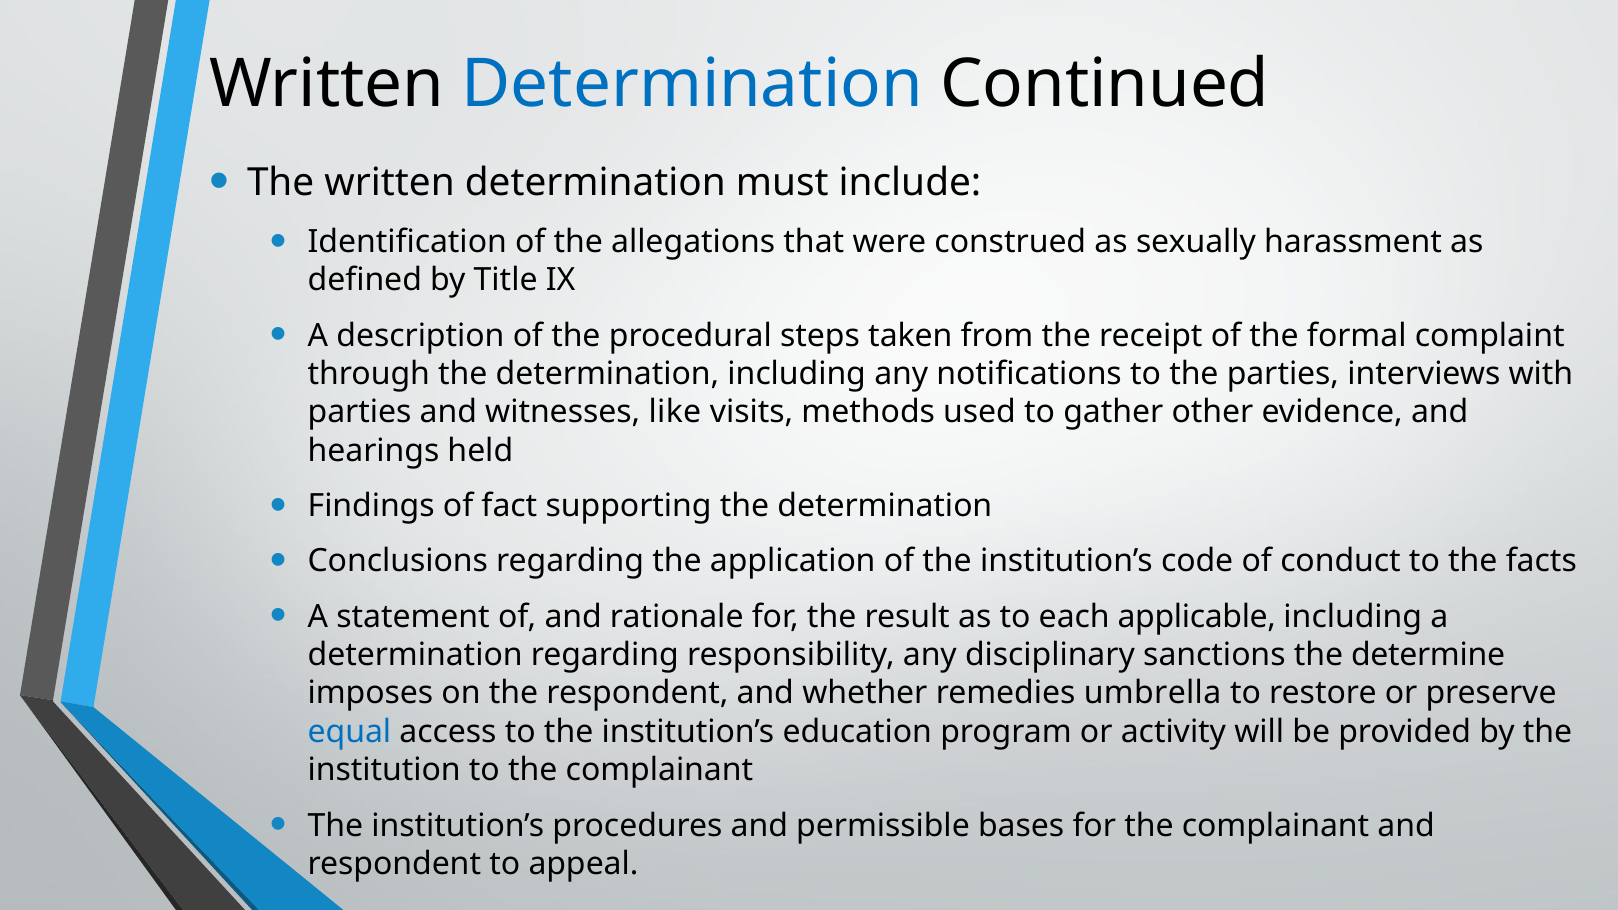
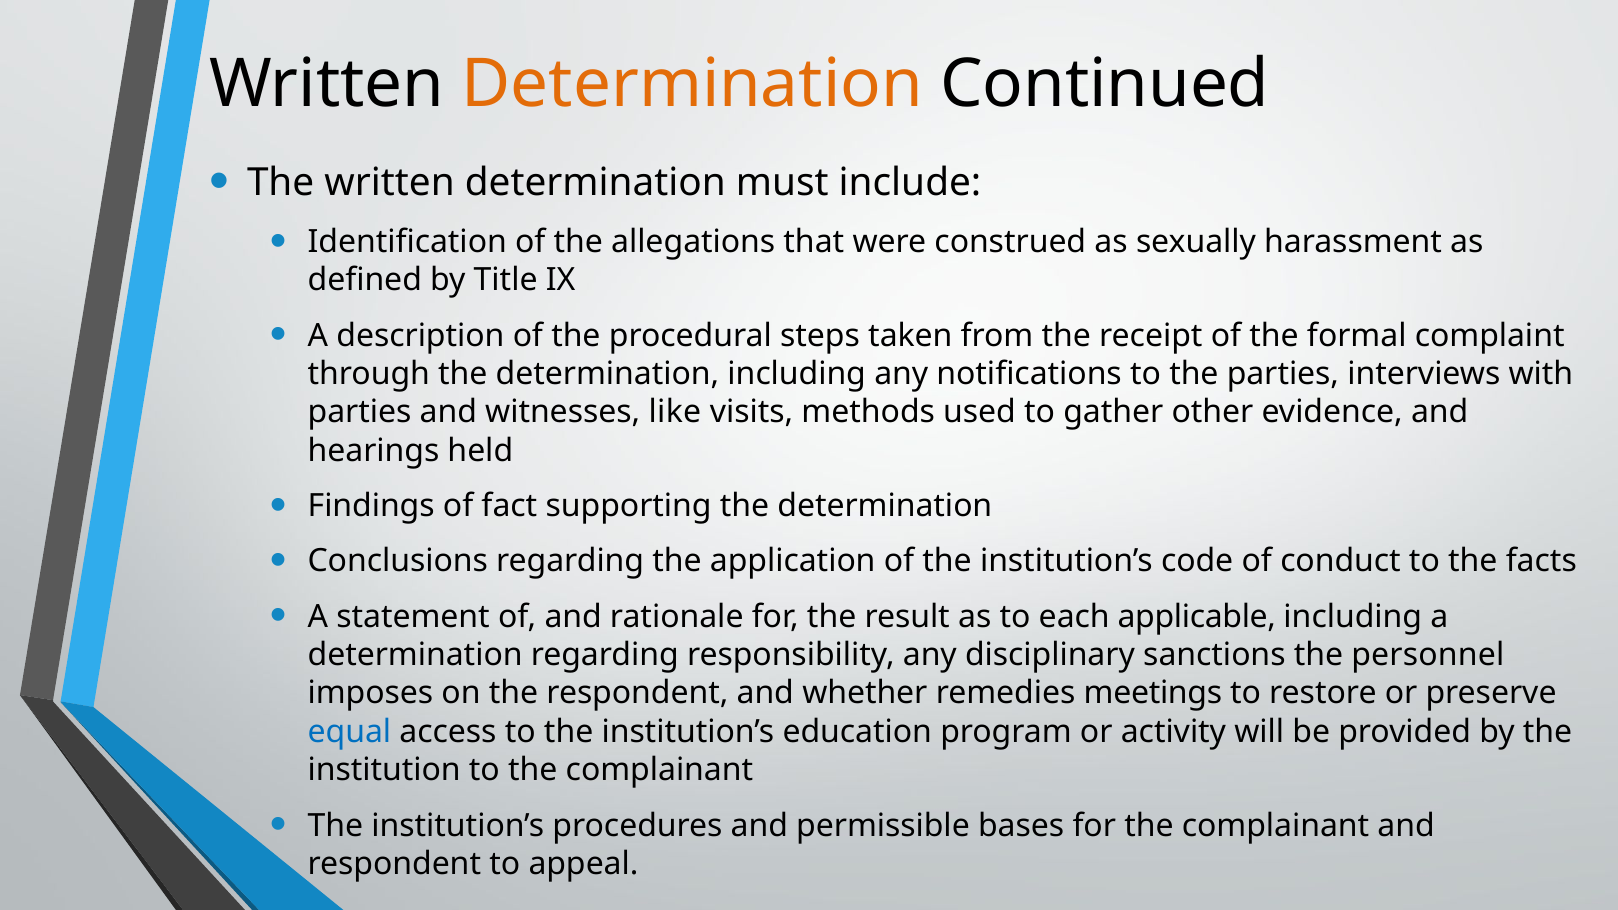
Determination colour: blue -> orange (692, 84)
determine: determine -> personnel (1428, 655)
umbrella: umbrella -> meetings (1153, 693)
